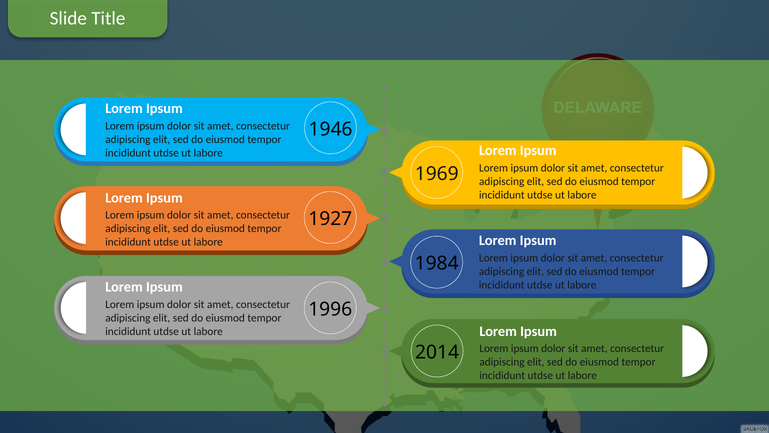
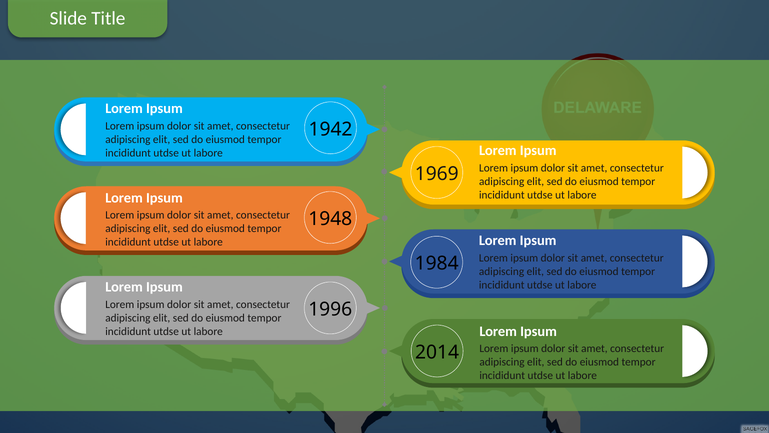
1946: 1946 -> 1942 (331, 129)
1927: 1927 -> 1948 (330, 219)
